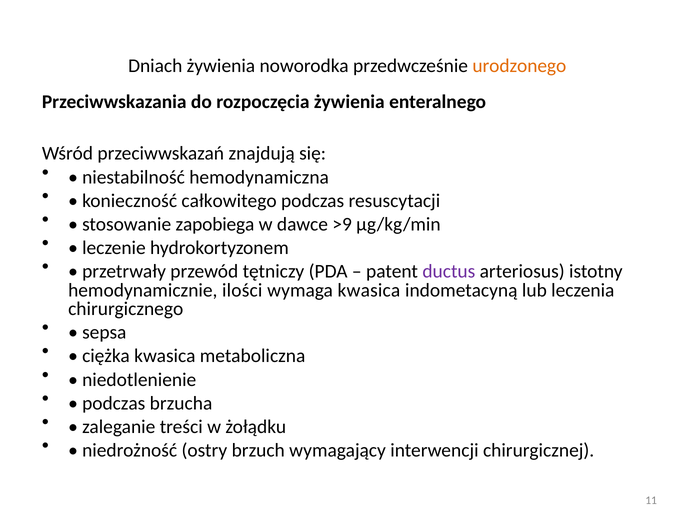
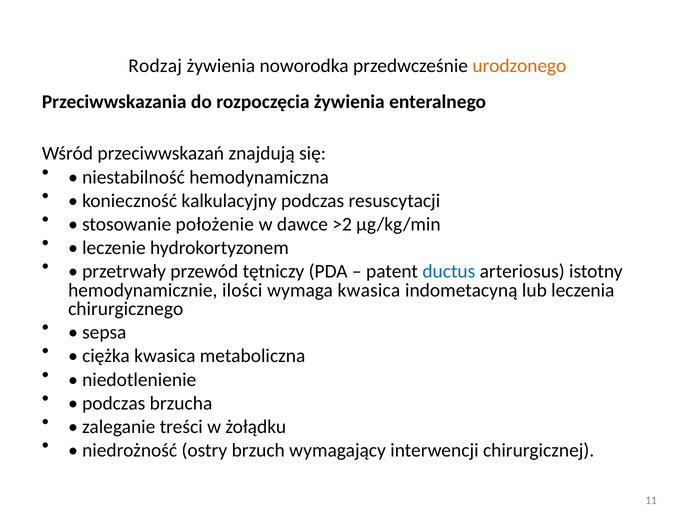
Dniach: Dniach -> Rodzaj (155, 66)
całkowitego: całkowitego -> kalkulacyjny (229, 201)
zapobiega: zapobiega -> położenie (215, 224)
>9: >9 -> >2 (342, 224)
ductus colour: purple -> blue (449, 272)
